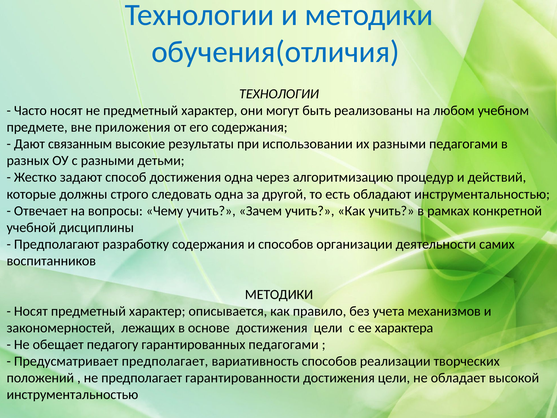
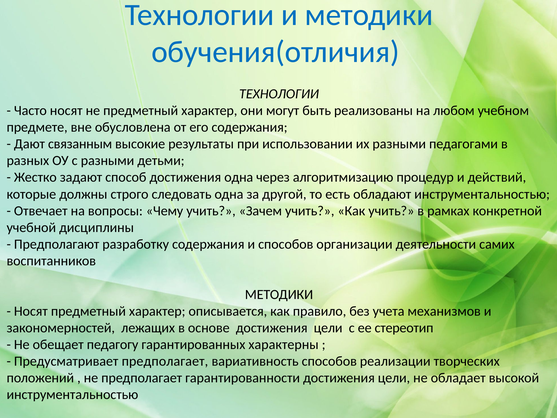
приложения: приложения -> обусловлена (133, 127)
характера: характера -> стереотип (404, 328)
гарантированных педагогами: педагогами -> характерны (284, 344)
